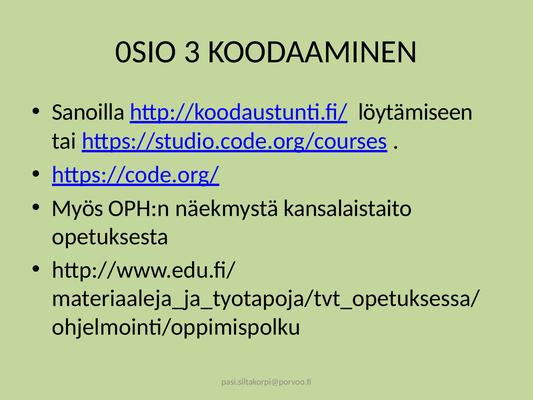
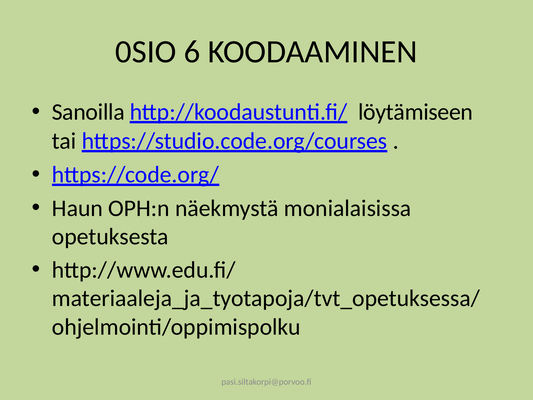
3: 3 -> 6 (192, 52)
Myös: Myös -> Haun (77, 208)
kansalaistaito: kansalaistaito -> monialaisissa (348, 208)
